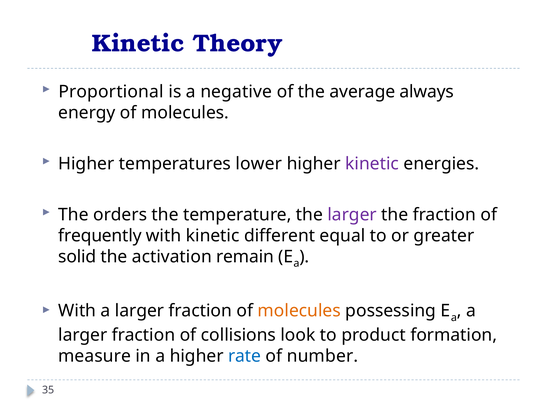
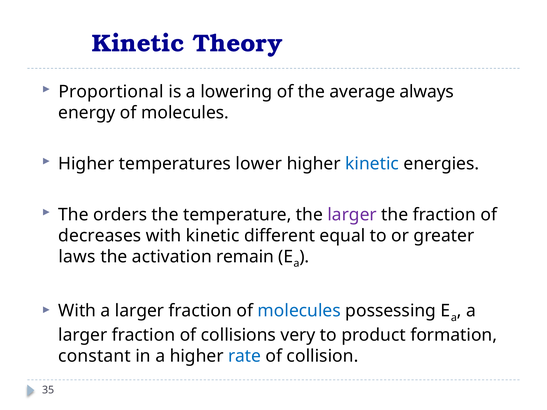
negative: negative -> lowering (236, 92)
kinetic colour: purple -> blue (372, 164)
frequently: frequently -> decreases (100, 236)
solid: solid -> laws (77, 257)
molecules colour: orange -> blue (299, 311)
look: look -> very (298, 335)
measure: measure -> constant (95, 356)
number: number -> collision (323, 356)
